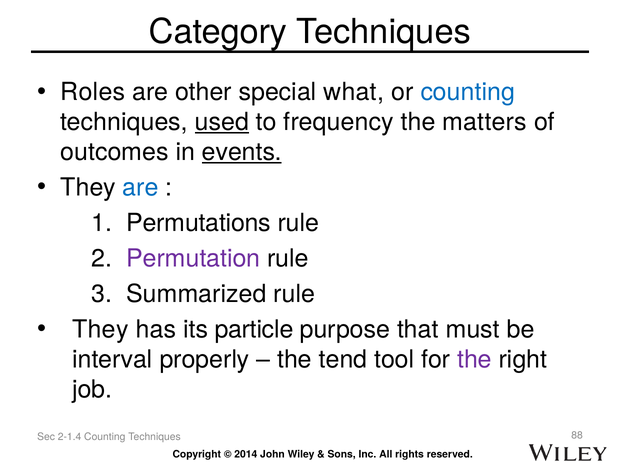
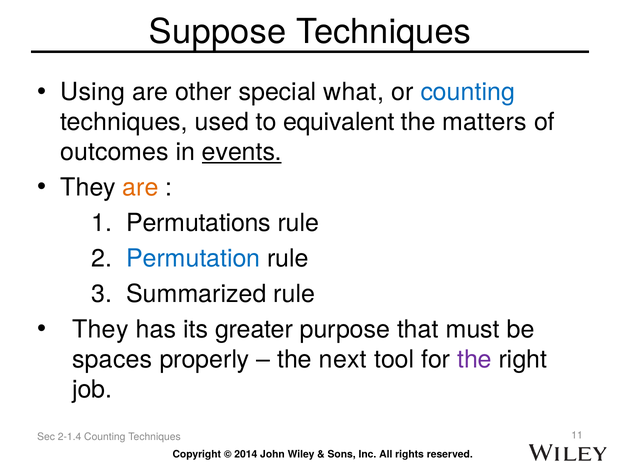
Category: Category -> Suppose (218, 32)
Roles: Roles -> Using (93, 92)
used underline: present -> none (222, 122)
frequency: frequency -> equivalent (339, 122)
are colour: blue -> orange (140, 188)
Permutation colour: purple -> blue (193, 259)
particle: particle -> greater (254, 330)
interval: interval -> spaces (112, 360)
tend: tend -> next (343, 360)
88: 88 -> 11 (577, 436)
